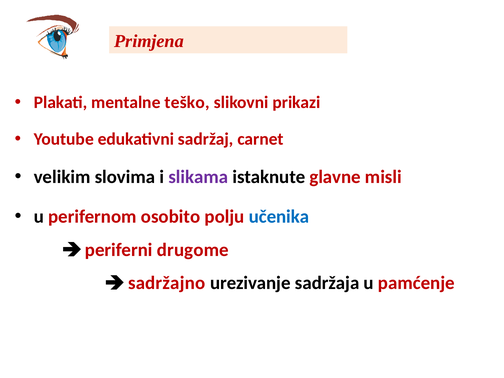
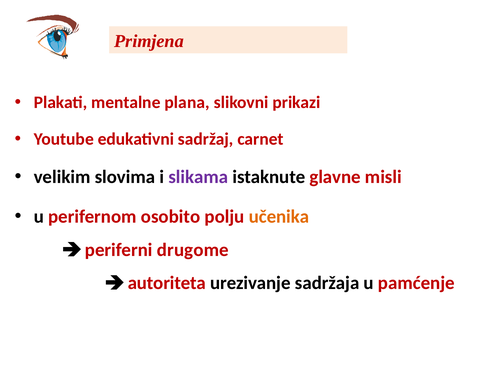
teško: teško -> plana (187, 102)
učenika colour: blue -> orange (279, 217)
sadržajno: sadržajno -> autoriteta (167, 283)
